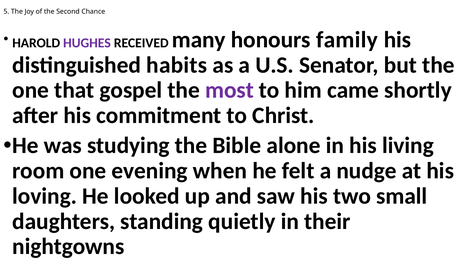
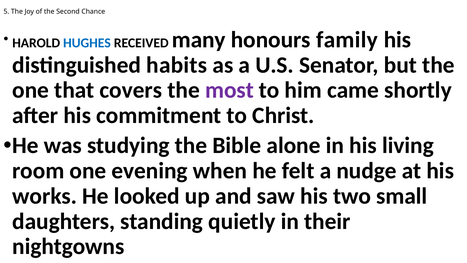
HUGHES colour: purple -> blue (87, 43)
gospel: gospel -> covers (131, 90)
loving: loving -> works (45, 196)
